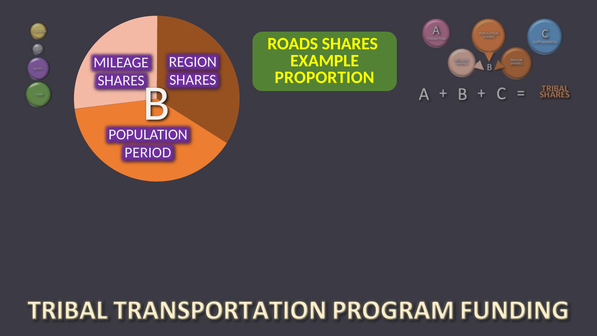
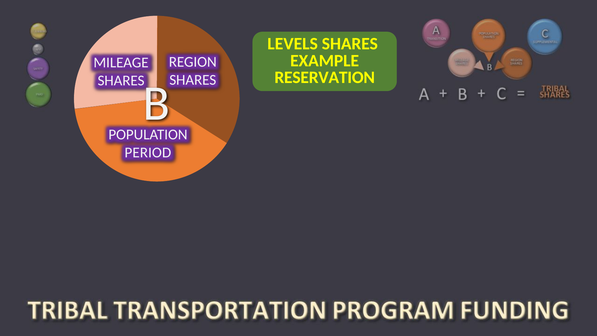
ROADS: ROADS -> LEVELS (293, 44)
PROPORTION: PROPORTION -> RESERVATION (325, 77)
